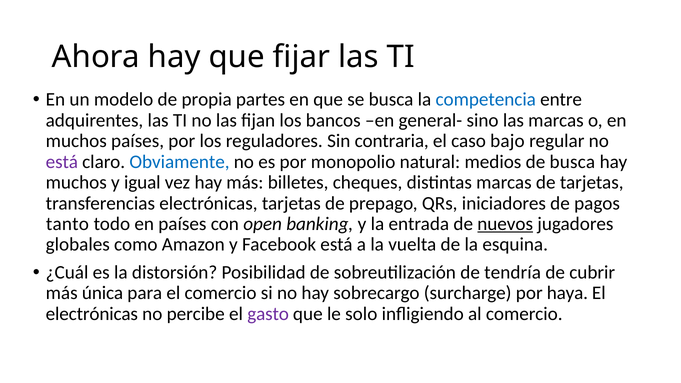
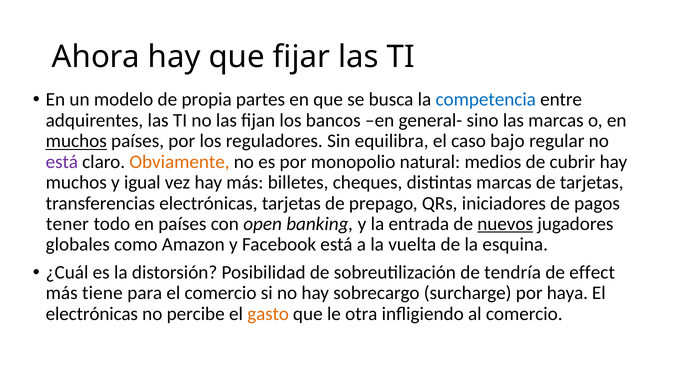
muchos underline: none -> present (76, 141)
contraria: contraria -> equilibra (392, 141)
Obviamente colour: blue -> orange (179, 162)
de busca: busca -> cubrir (572, 162)
tanto: tanto -> tener (67, 224)
cubrir: cubrir -> effect (592, 272)
única: única -> tiene (102, 293)
gasto colour: purple -> orange (268, 314)
solo: solo -> otra (361, 314)
